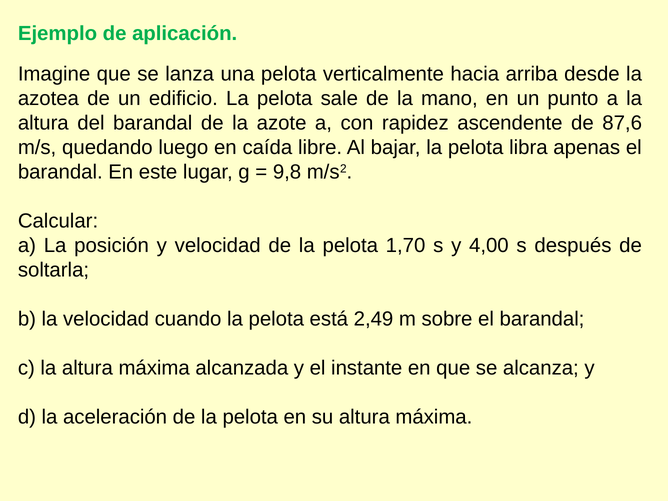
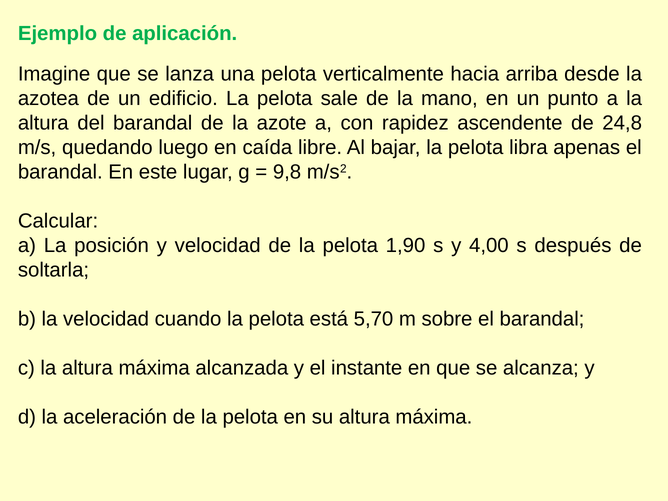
87,6: 87,6 -> 24,8 (622, 123)
1,70: 1,70 -> 1,90 (406, 246)
2,49: 2,49 -> 5,70 (374, 319)
